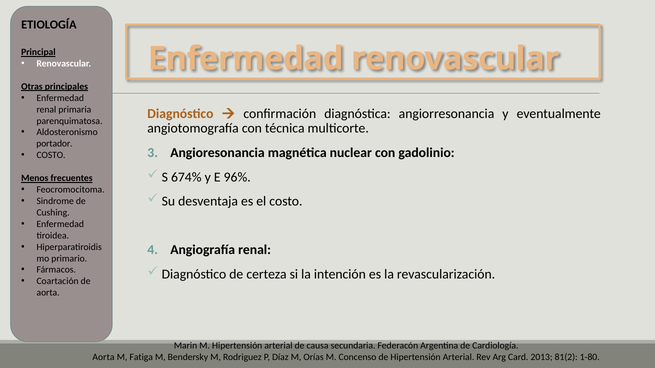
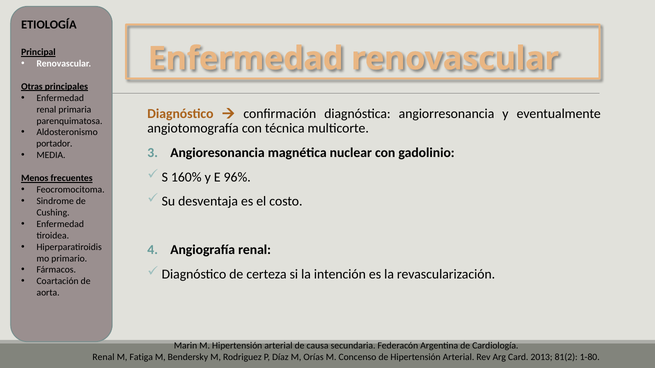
COSTO: COSTO -> MEDIA (51, 155)
674%: 674% -> 160% (186, 177)
Aorta: Aorta -> Renal (104, 358)
